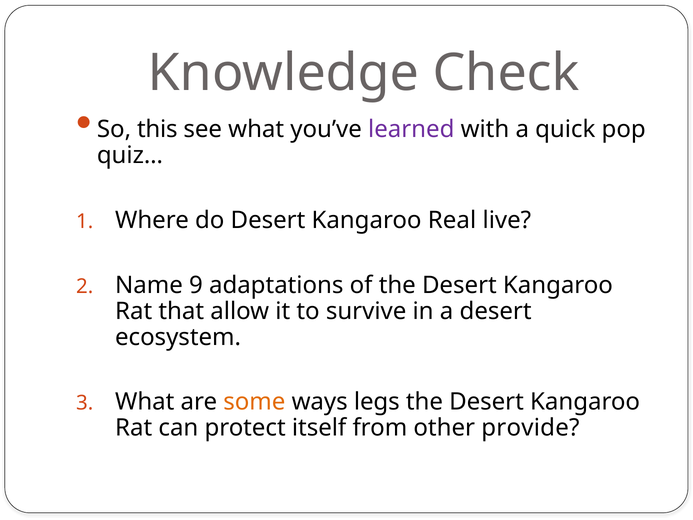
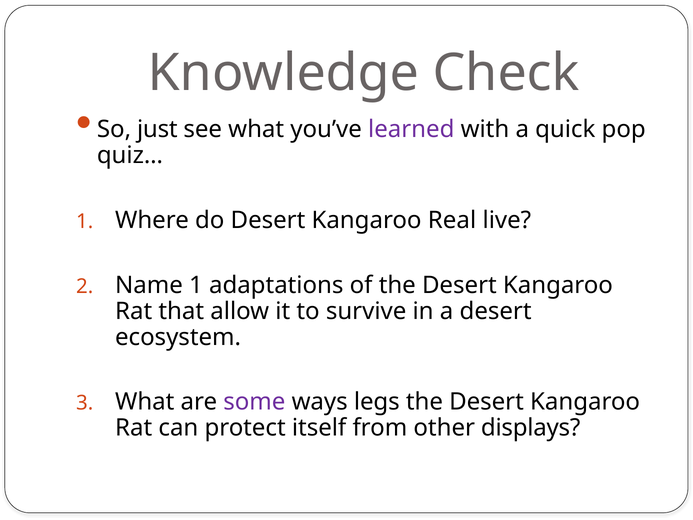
this: this -> just (157, 129)
Name 9: 9 -> 1 (196, 285)
some colour: orange -> purple (254, 402)
provide: provide -> displays (531, 428)
